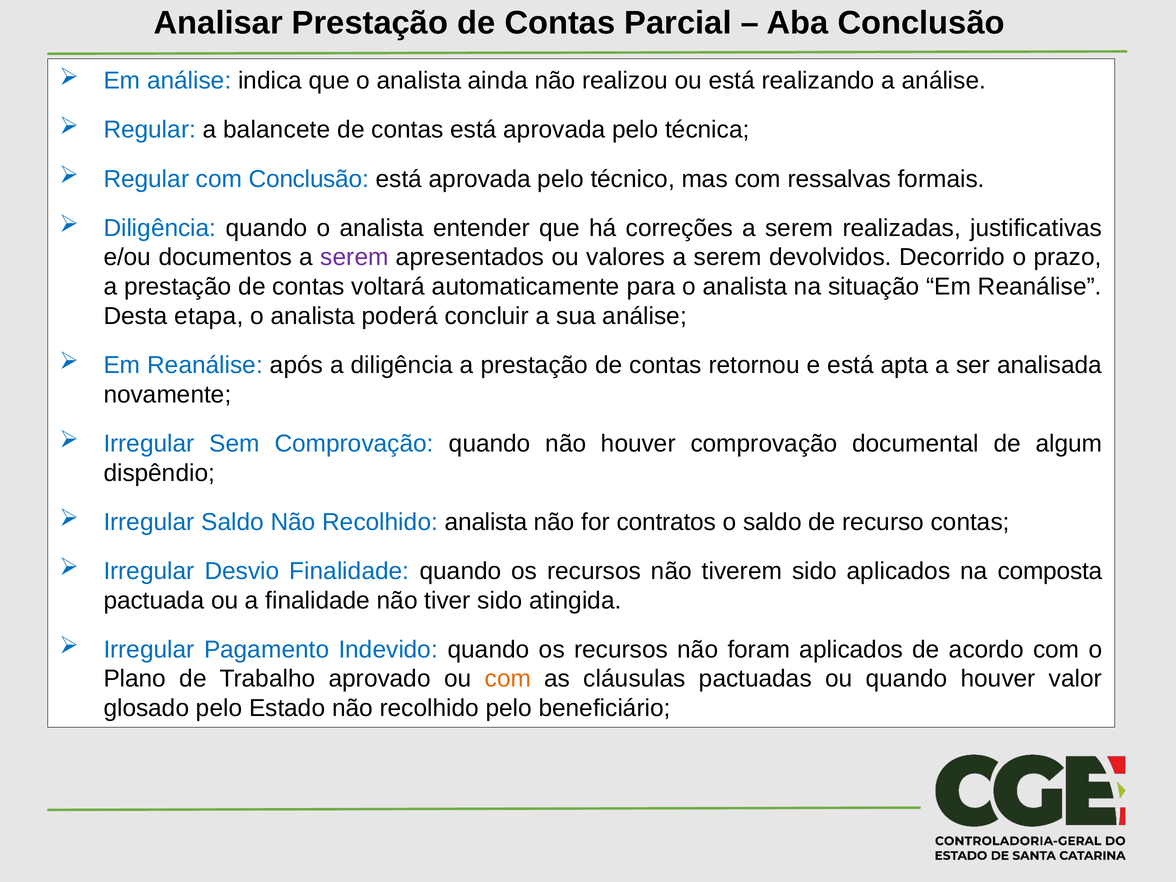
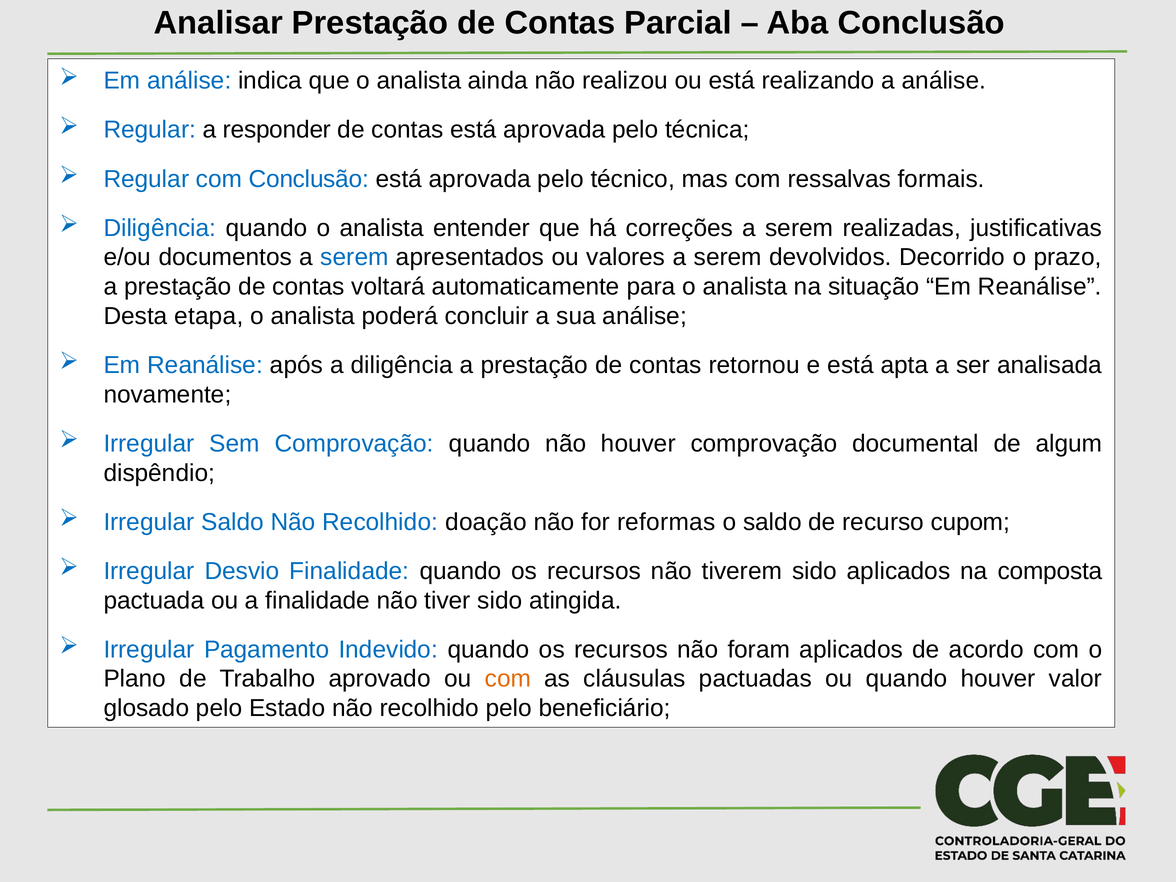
balancete: balancete -> responder (277, 130)
serem colour: purple -> blue (355, 257)
Recolhido analista: analista -> doação (486, 522)
contratos: contratos -> reformas (666, 522)
recurso contas: contas -> cupom (970, 522)
